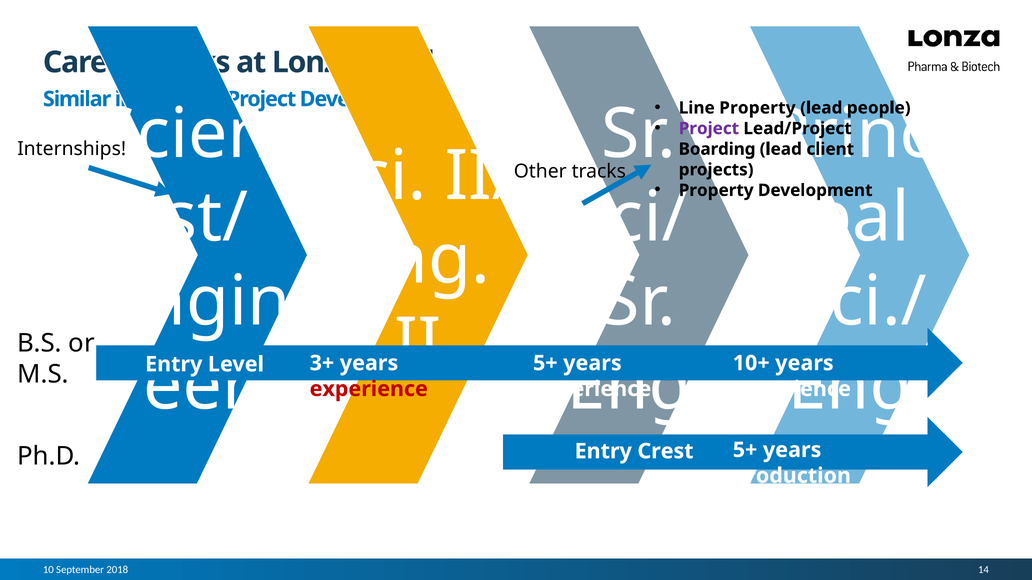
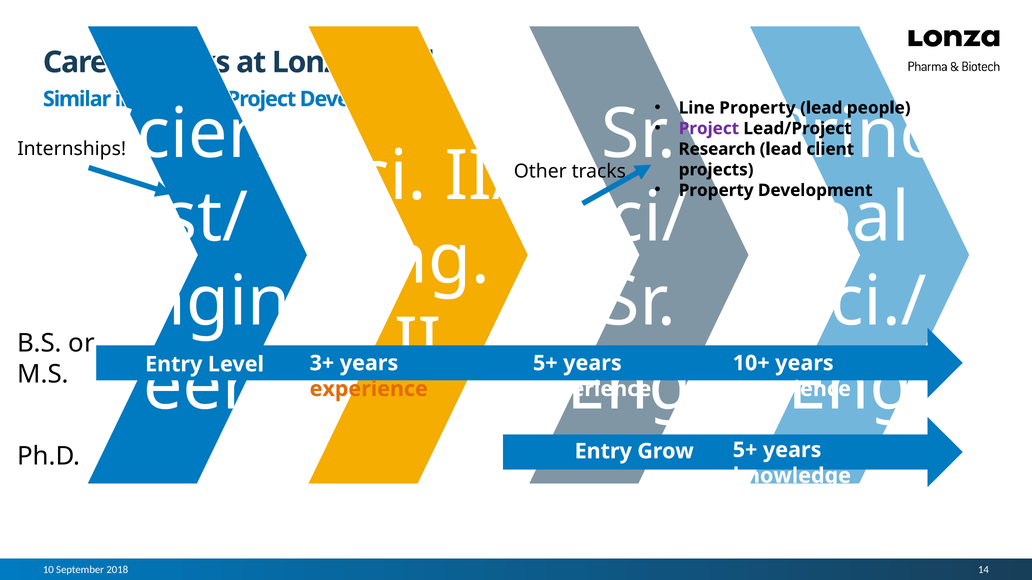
Boarding: Boarding -> Research (717, 149)
experience colour: red -> orange (369, 389)
Crest: Crest -> Grow (666, 452)
production: production -> knowledge (792, 476)
